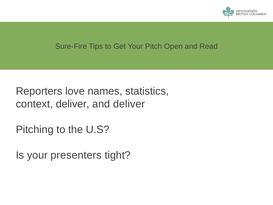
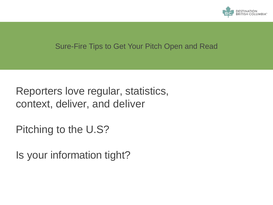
names: names -> regular (105, 91)
presenters: presenters -> information (76, 155)
